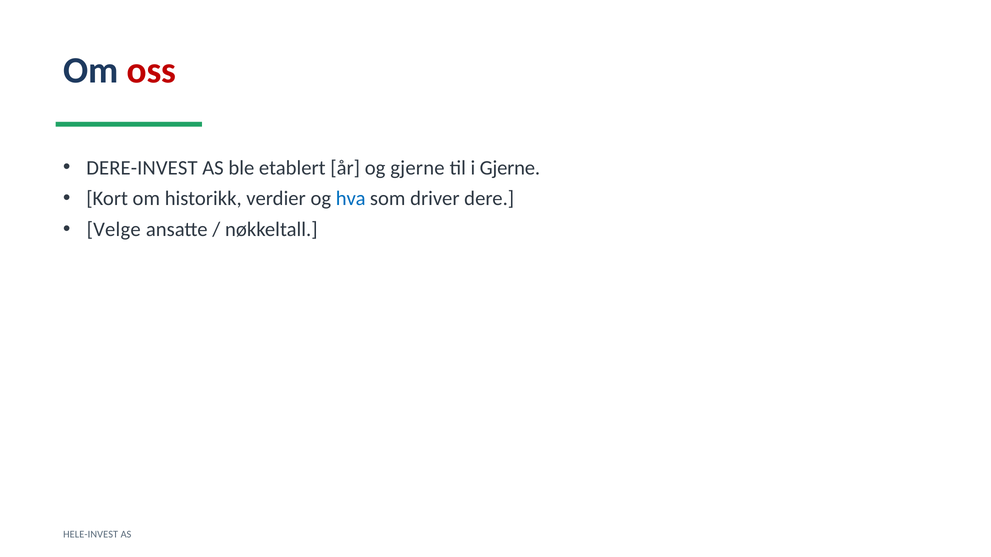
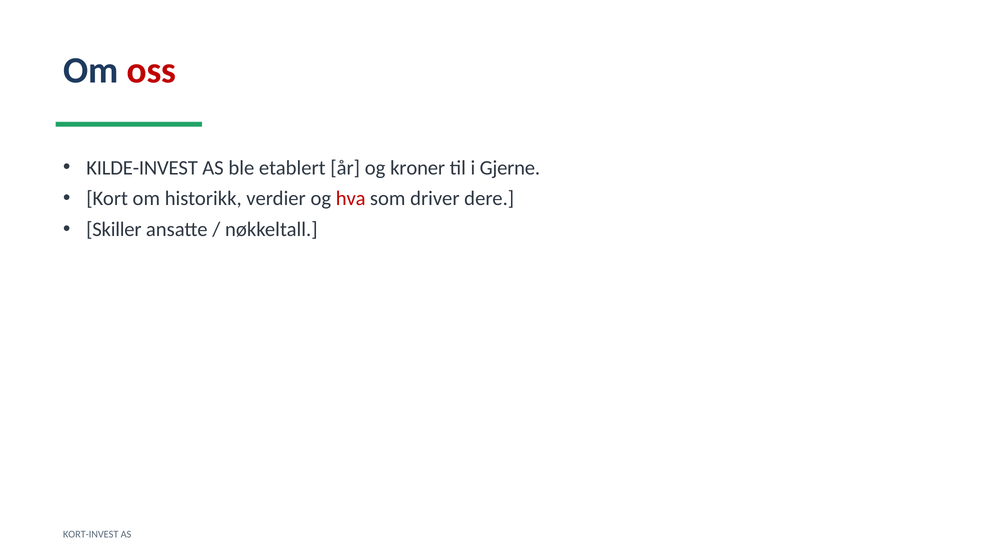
DERE-INVEST: DERE-INVEST -> KILDE-INVEST (142, 168)
og gjerne: gjerne -> kroner (418, 168)
hva colour: blue -> red (351, 199)
Velge: Velge -> Skiller (114, 230)
HELE-INVEST: HELE-INVEST -> KORT-INVEST (91, 535)
